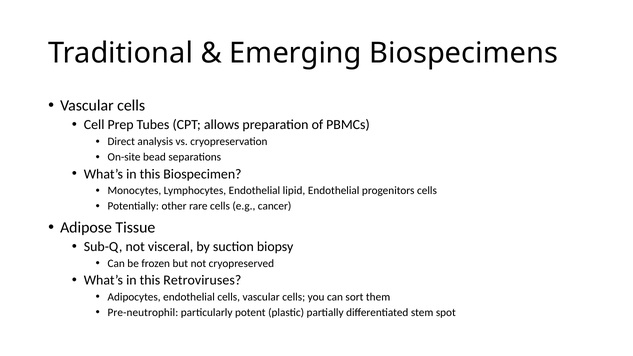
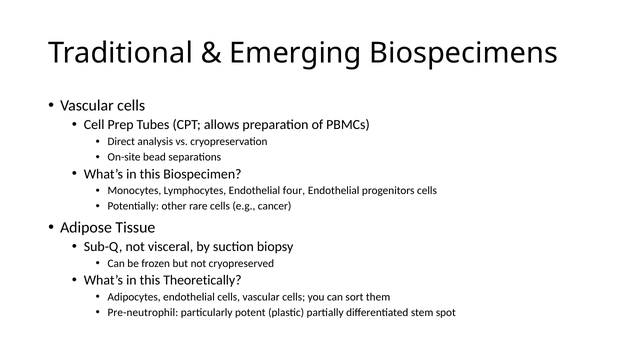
lipid: lipid -> four (294, 191)
Retroviruses: Retroviruses -> Theoretically (202, 280)
